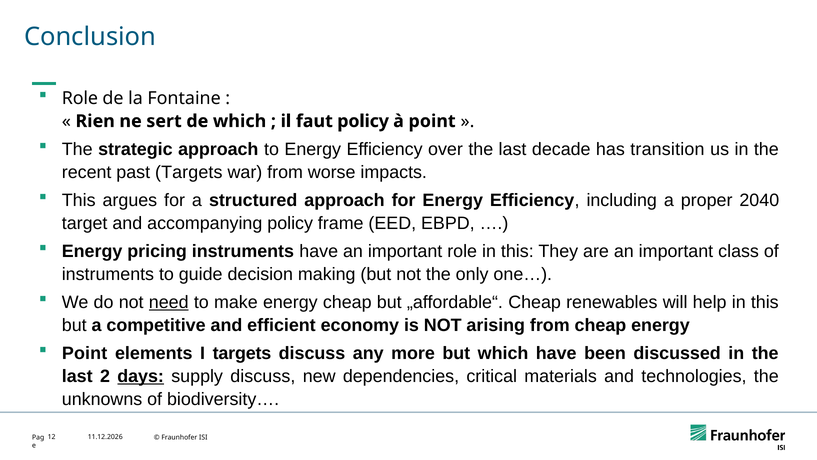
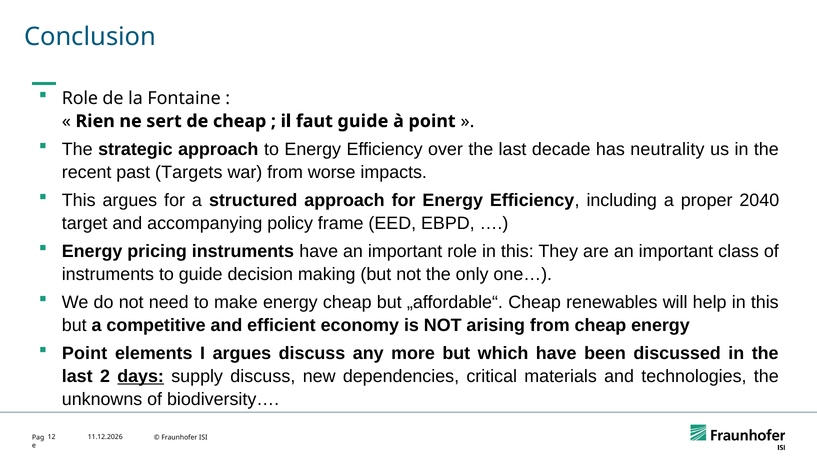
de which: which -> cheap (240, 121)
faut policy: policy -> guide (363, 121)
transition: transition -> neutrality (667, 149)
need underline: present -> none (169, 302)
I targets: targets -> argues (242, 353)
